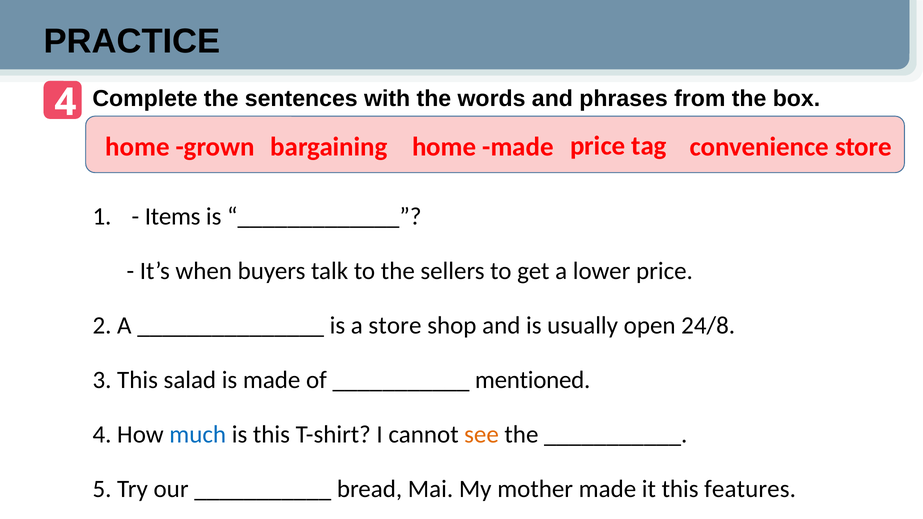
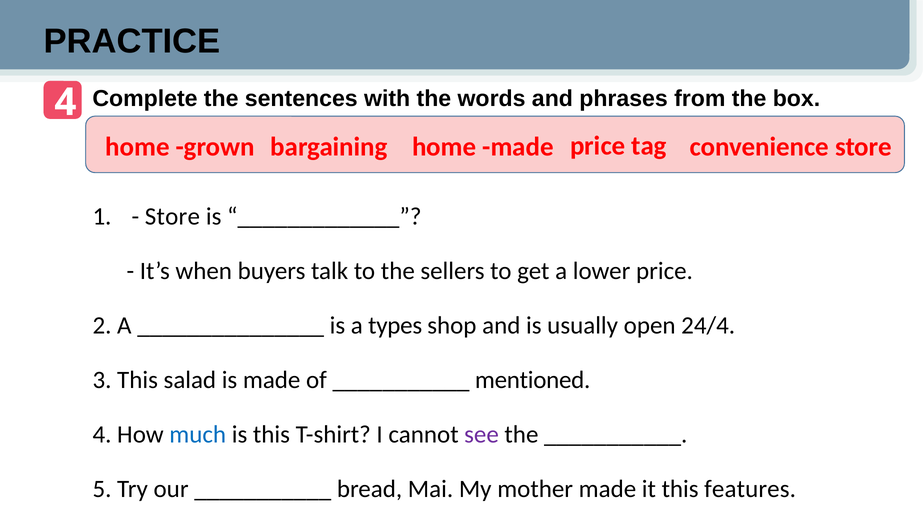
Items: Items -> Store (172, 216)
a store: store -> types (395, 326)
24/8: 24/8 -> 24/4 (708, 326)
see colour: orange -> purple (482, 435)
